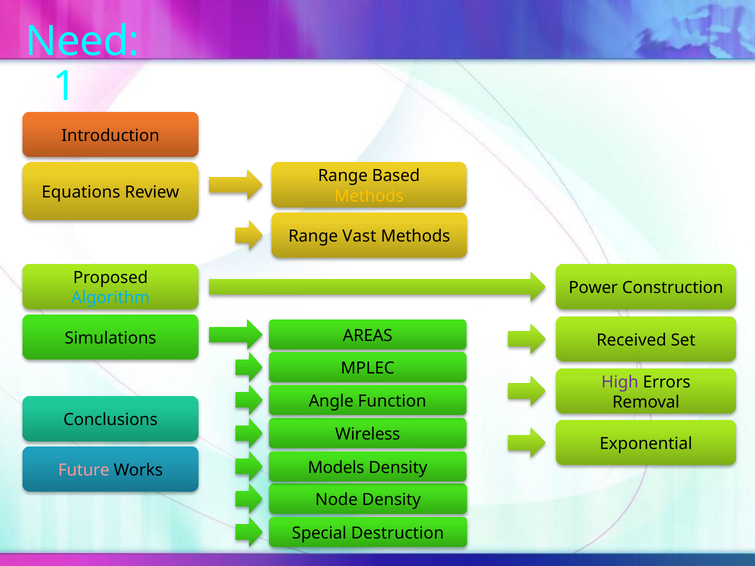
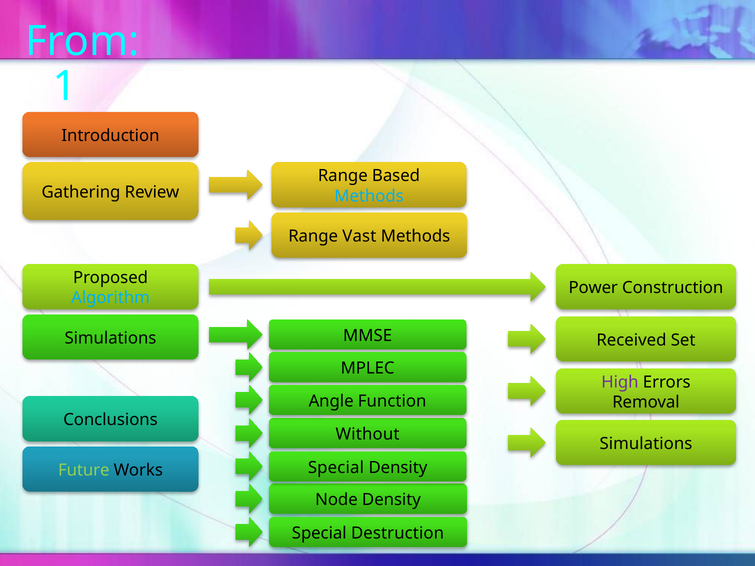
Need: Need -> From (82, 41)
Equations: Equations -> Gathering (81, 192)
Methods colour: yellow -> light blue (369, 196)
AREAS: AREAS -> MMSE (368, 336)
Wireless: Wireless -> Without (368, 435)
Exponential: Exponential -> Simulations (646, 444)
Models: Models -> Special (336, 468)
Future colour: pink -> light green (84, 470)
